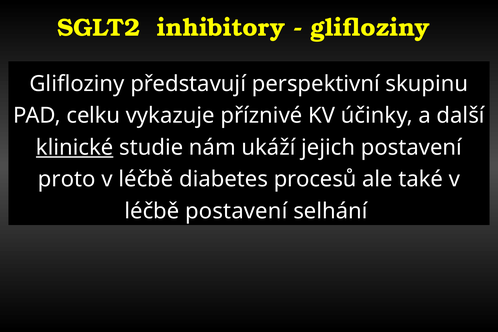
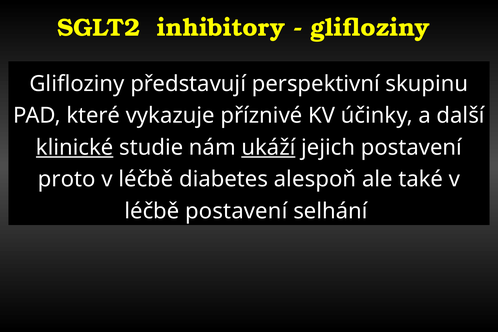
celku: celku -> které (93, 116)
ukáží underline: none -> present (268, 147)
procesů: procesů -> alespoň (315, 179)
